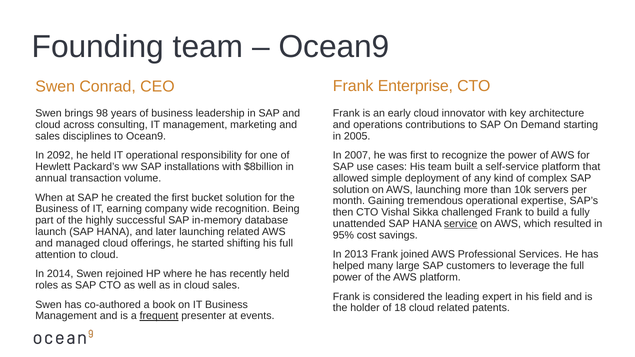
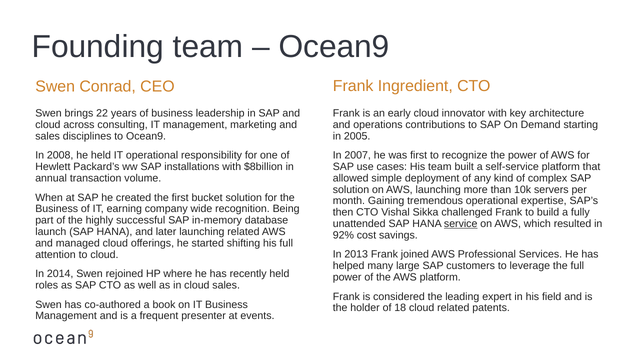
Enterprise: Enterprise -> Ingredient (415, 86)
98: 98 -> 22 (102, 113)
2092: 2092 -> 2008 (60, 156)
95%: 95% -> 92% (343, 235)
frequent underline: present -> none (159, 316)
